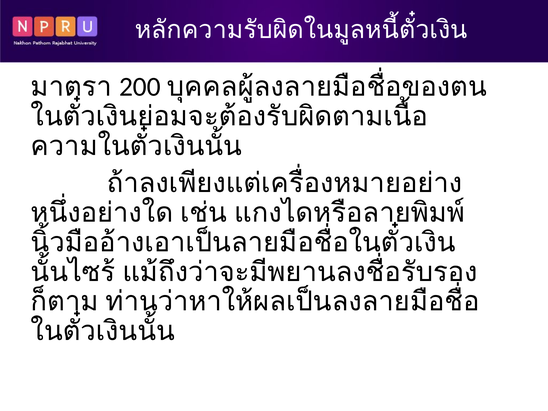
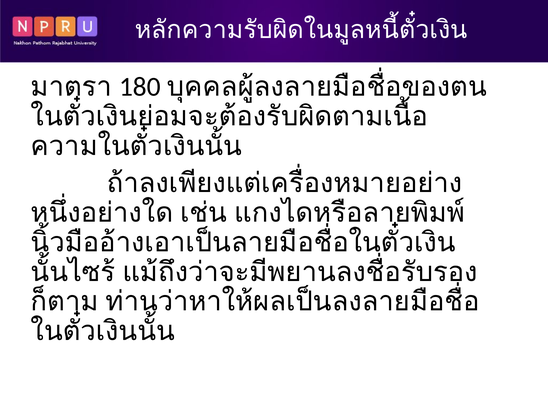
200: 200 -> 180 (140, 87)
